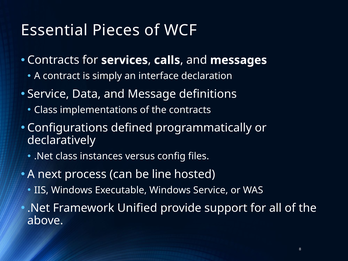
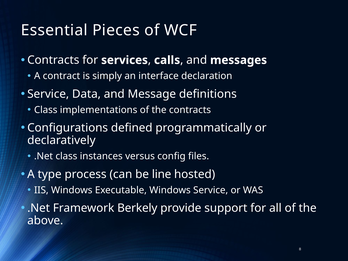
next: next -> type (50, 174)
Unified: Unified -> Berkely (137, 208)
